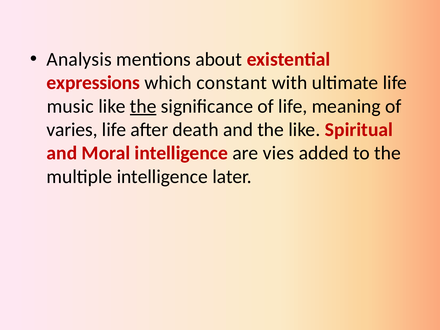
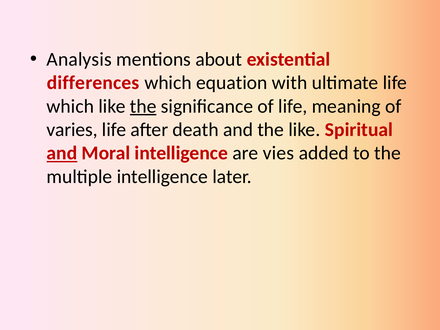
expressions: expressions -> differences (93, 83)
constant: constant -> equation (232, 83)
music: music -> which (70, 106)
and underline: none -> present (62, 153)
